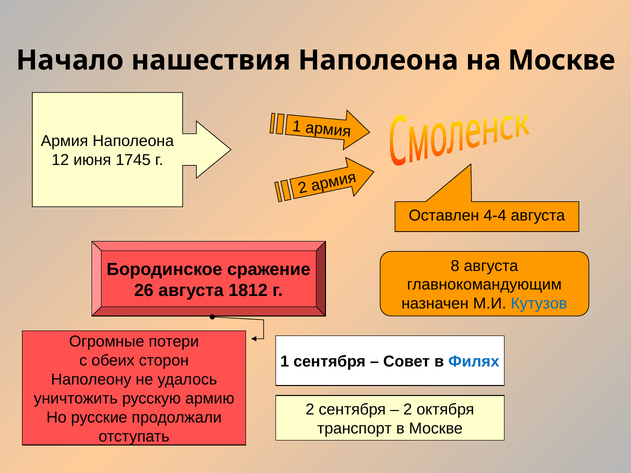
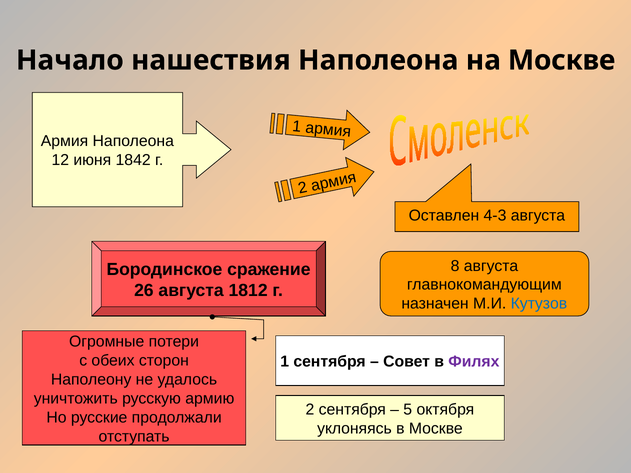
1745: 1745 -> 1842 (133, 160)
4-4: 4-4 -> 4-3 (495, 215)
Филях colour: blue -> purple (474, 362)
2: 2 -> 5 (408, 410)
транспорт: транспорт -> уклоняясь (354, 429)
